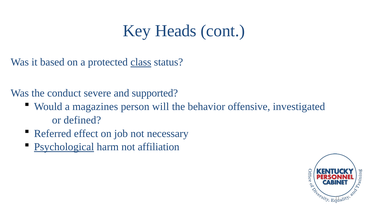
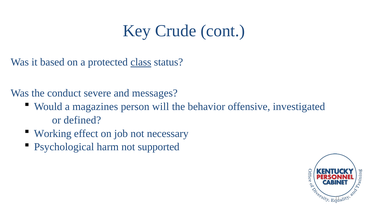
Heads: Heads -> Crude (176, 31)
supported: supported -> messages (155, 93)
Referred: Referred -> Working (53, 133)
Psychological underline: present -> none (64, 147)
affiliation: affiliation -> supported (159, 147)
